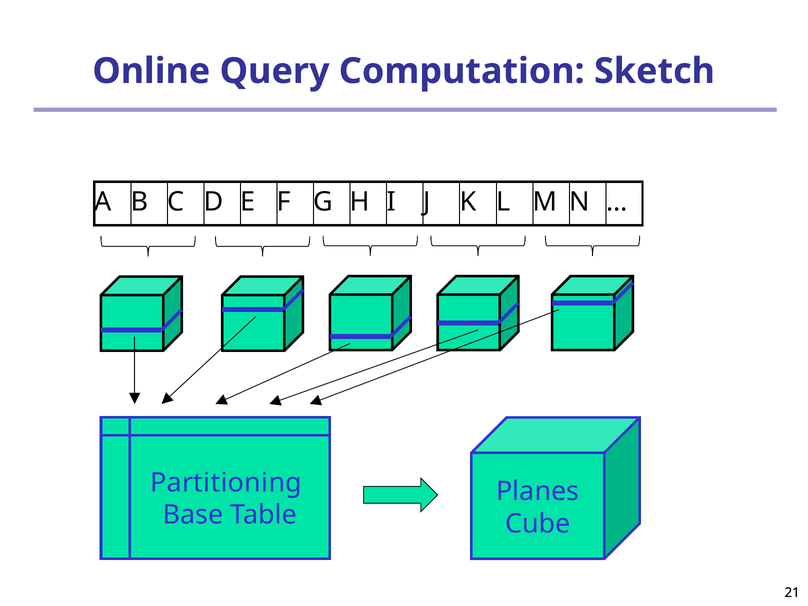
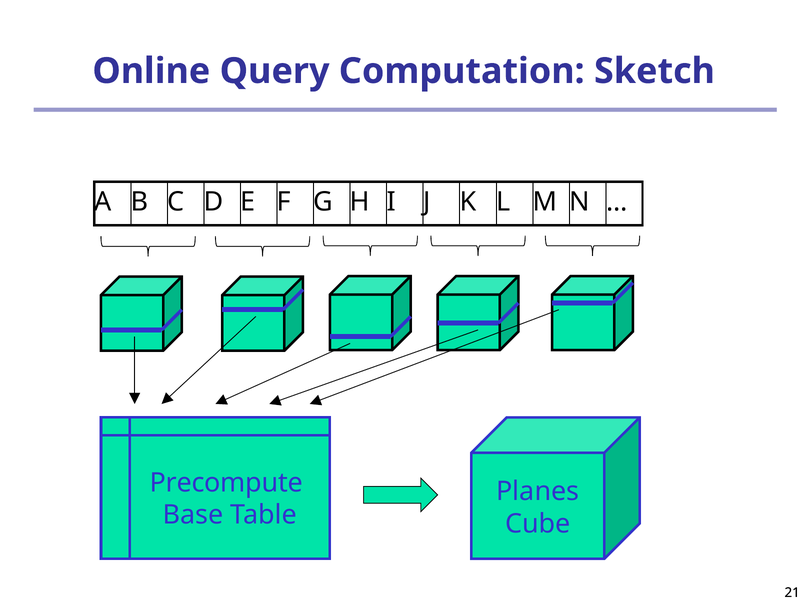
Partitioning: Partitioning -> Precompute (226, 483)
